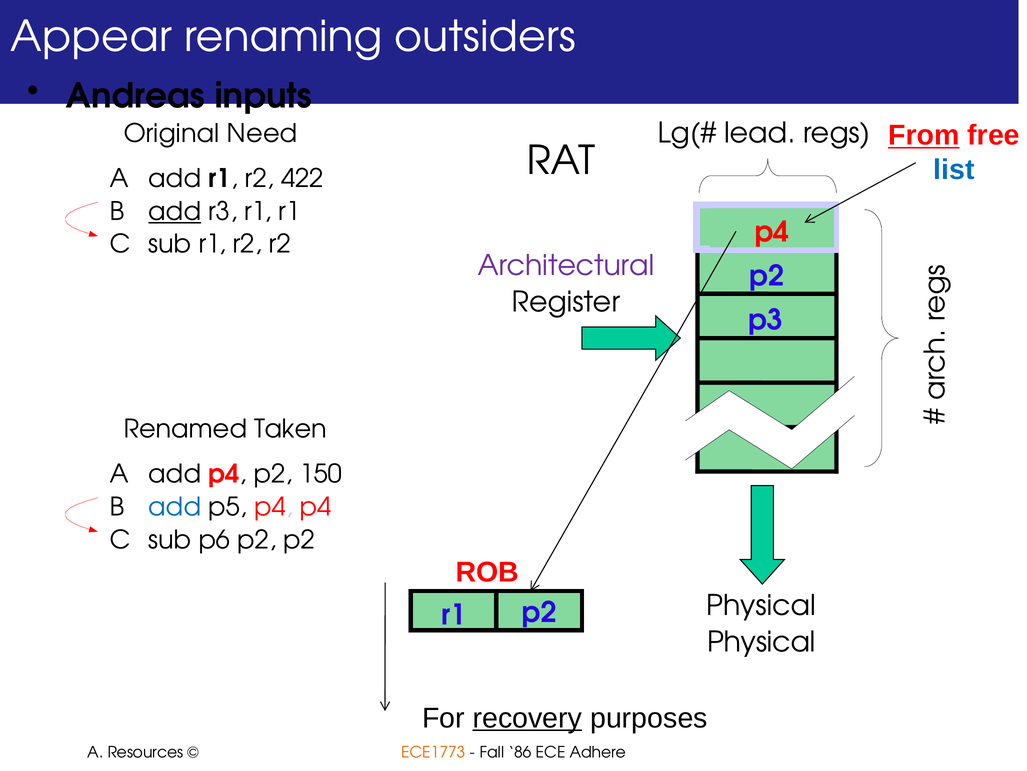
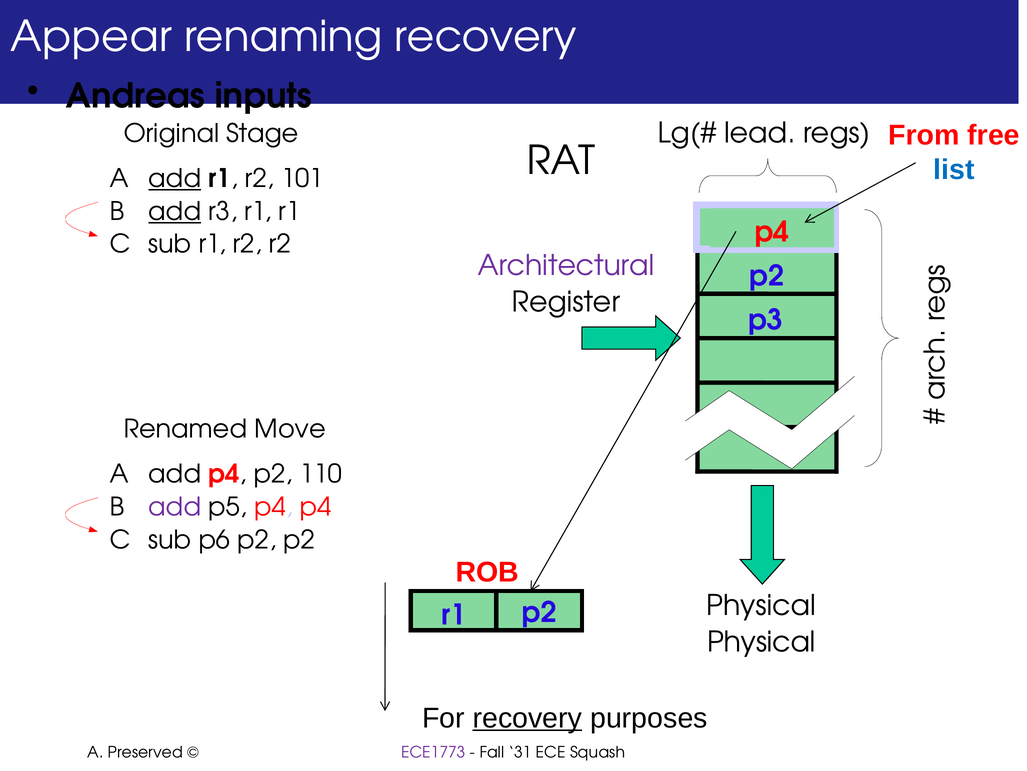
renaming outsiders: outsiders -> recovery (485, 37)
From underline: present -> none (924, 135)
Need: Need -> Stage (262, 134)
add underline: none -> present (175, 179)
422: 422 -> 101 (302, 179)
Taken: Taken -> Move (290, 429)
150: 150 -> 110 (321, 474)
add colour: blue -> purple (175, 507)
Resources: Resources -> Preserved (145, 752)
ECE1773 colour: orange -> purple (433, 752)
86: 86 -> 31 (520, 752)
Adhere: Adhere -> Squash (598, 752)
